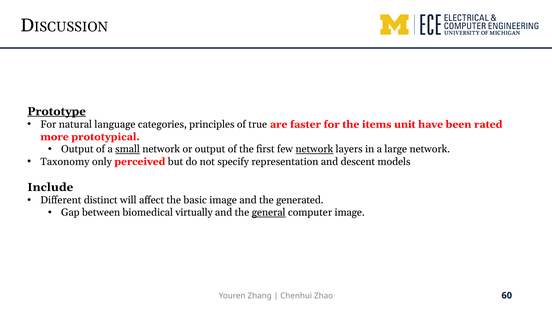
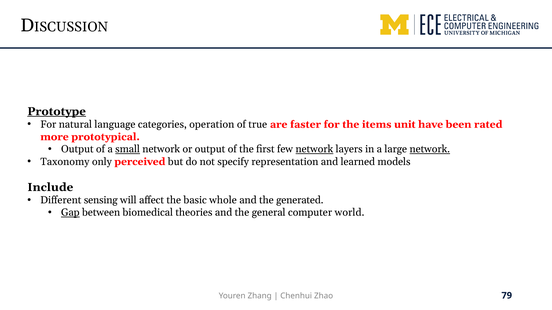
principles: principles -> operation (212, 125)
network underline: none -> present (430, 149)
descent: descent -> learned (358, 162)
distinct: distinct -> sensing (101, 201)
basic image: image -> whole (223, 201)
Gap underline: none -> present (70, 213)
virtually: virtually -> theories (194, 213)
general underline: present -> none (269, 213)
computer image: image -> world (350, 213)
60: 60 -> 79 (507, 296)
